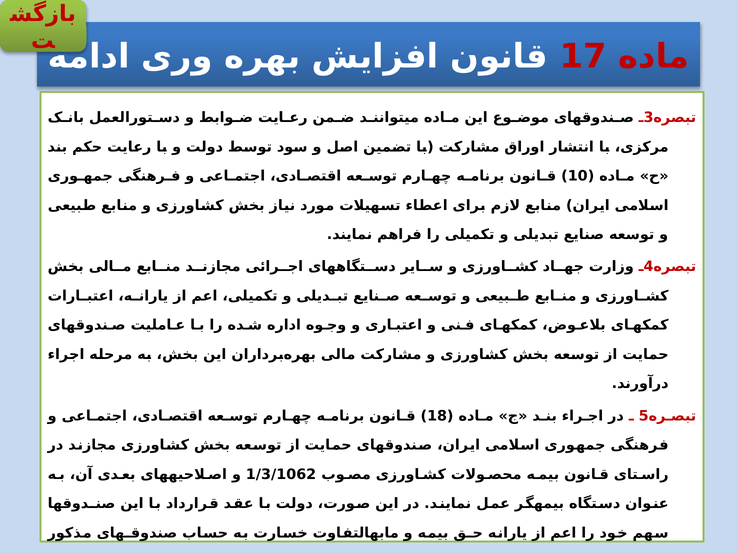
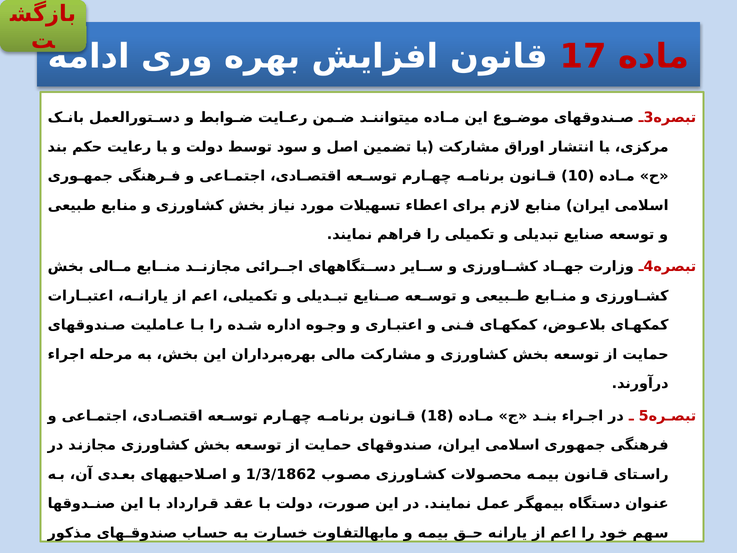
1/3/1062: 1/3/1062 -> 1/3/1862 (281, 474)
